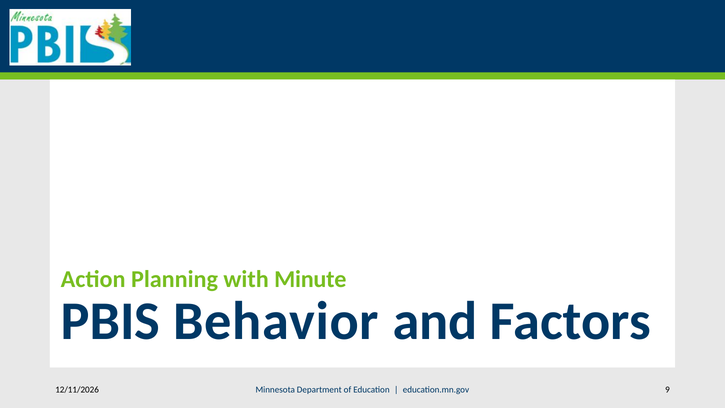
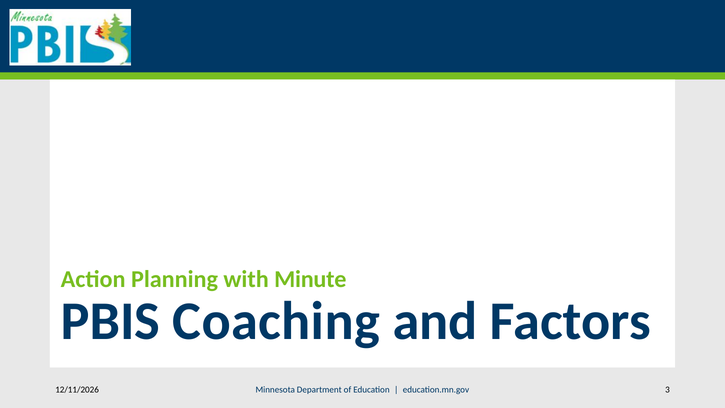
Behavior: Behavior -> Coaching (276, 321)
9: 9 -> 3 (667, 389)
